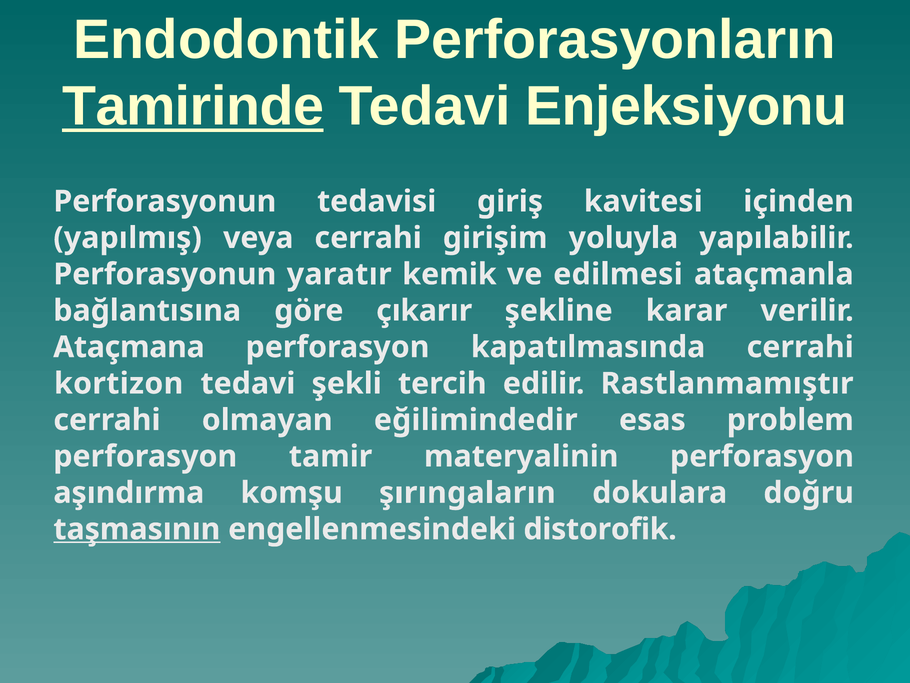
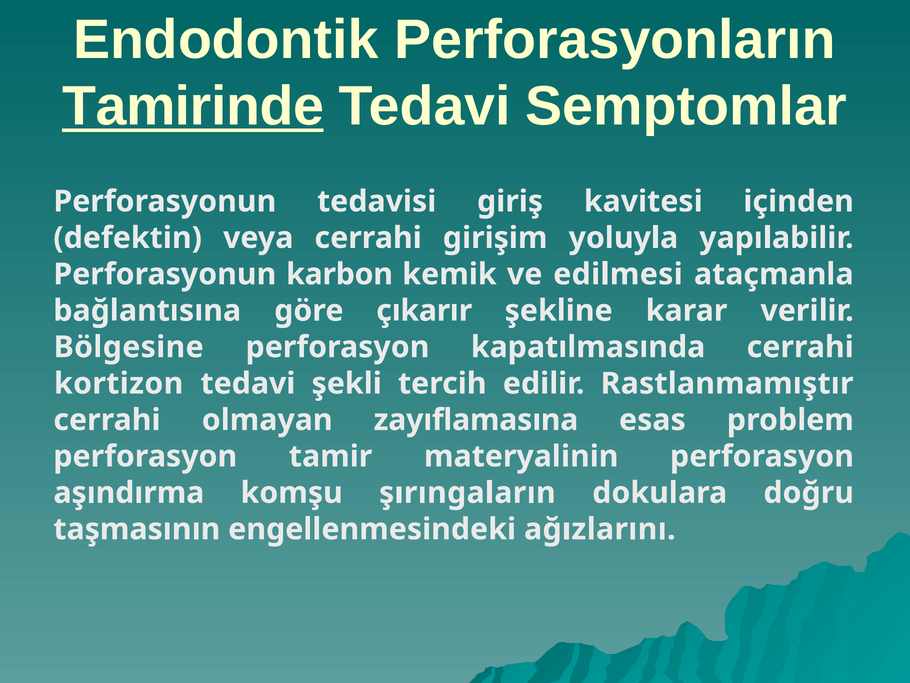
Enjeksiyonu: Enjeksiyonu -> Semptomlar (686, 106)
yapılmış: yapılmış -> defektin (128, 238)
yaratır: yaratır -> karbon (340, 274)
Ataçmana: Ataçmana -> Bölgesine (129, 347)
eğilimindedir: eğilimindedir -> zayıflamasına (476, 420)
taşmasının underline: present -> none (137, 529)
distorofik: distorofik -> ağızlarını (600, 529)
